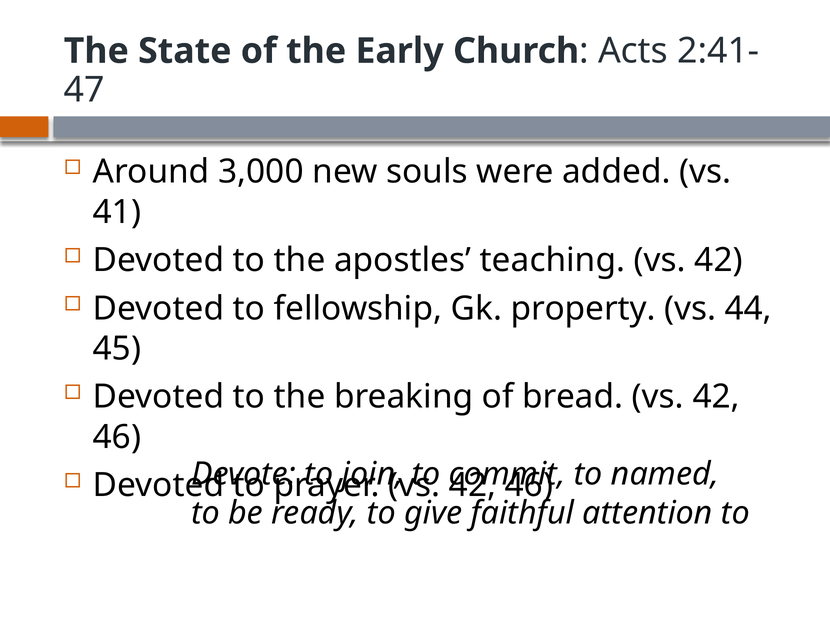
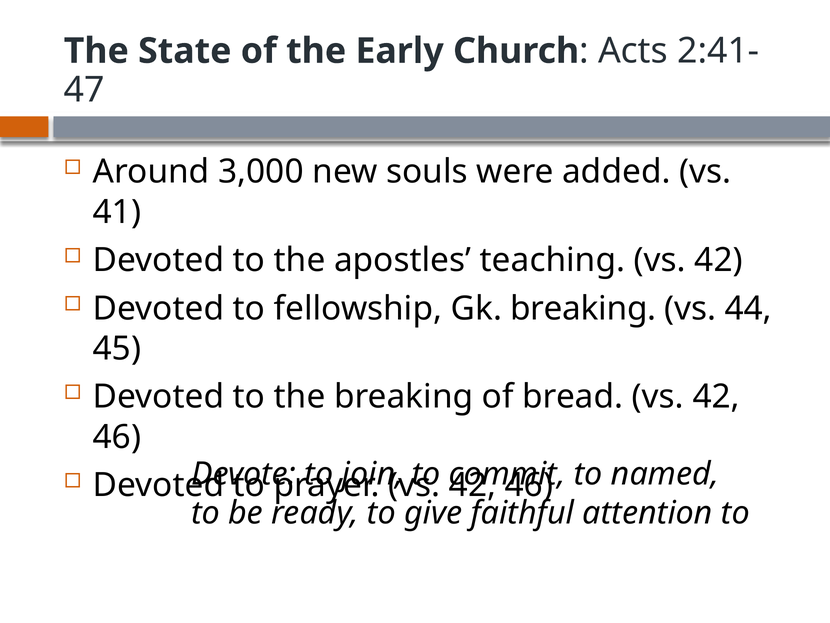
Gk property: property -> breaking (583, 308)
